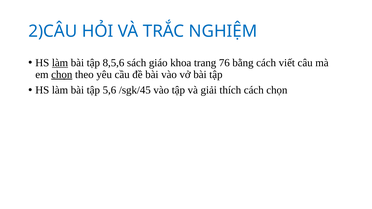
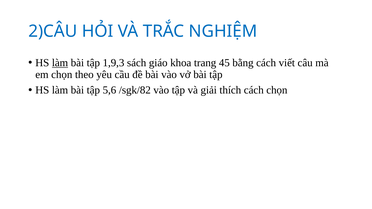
8,5,6: 8,5,6 -> 1,9,3 (113, 63)
76: 76 -> 45 (224, 63)
chọn underline: present -> none (62, 75)
/sgk/45: /sgk/45 -> /sgk/82 (135, 90)
